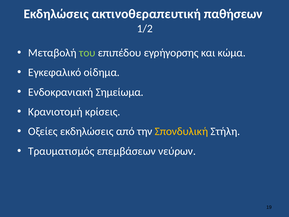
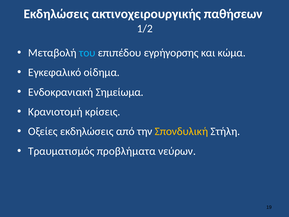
ακτινοθεραπευτική: ακτινοθεραπευτική -> ακτινοχειρουργικής (146, 14)
του colour: light green -> light blue (87, 53)
επεμβάσεων: επεμβάσεων -> προβλήματα (126, 151)
